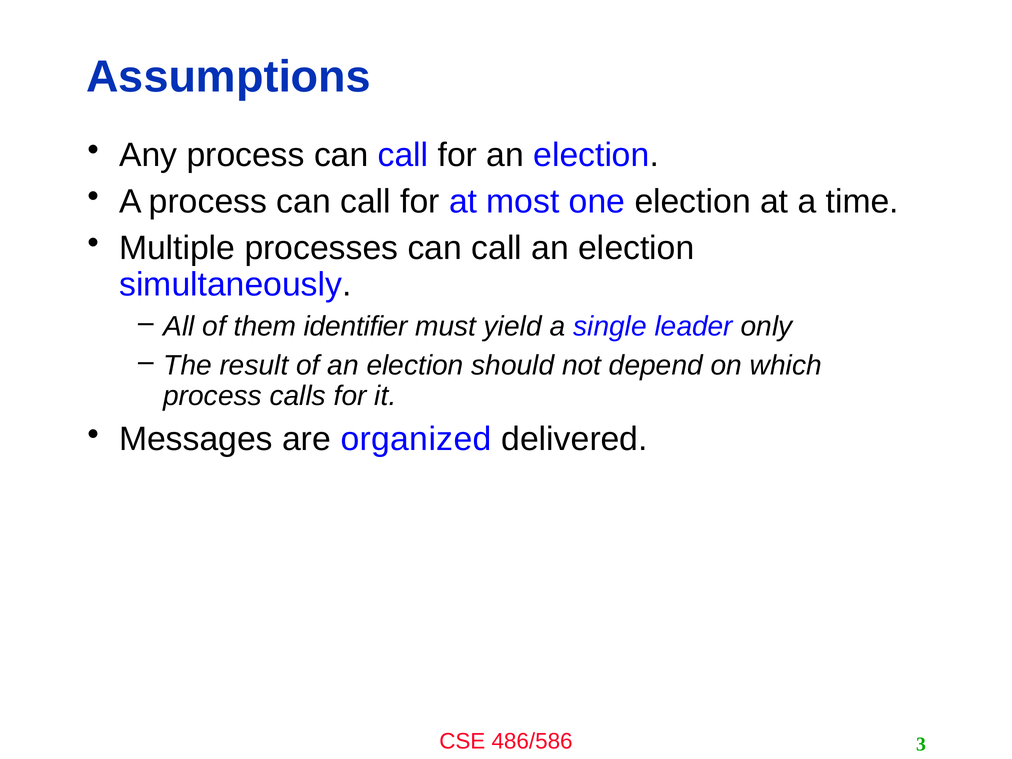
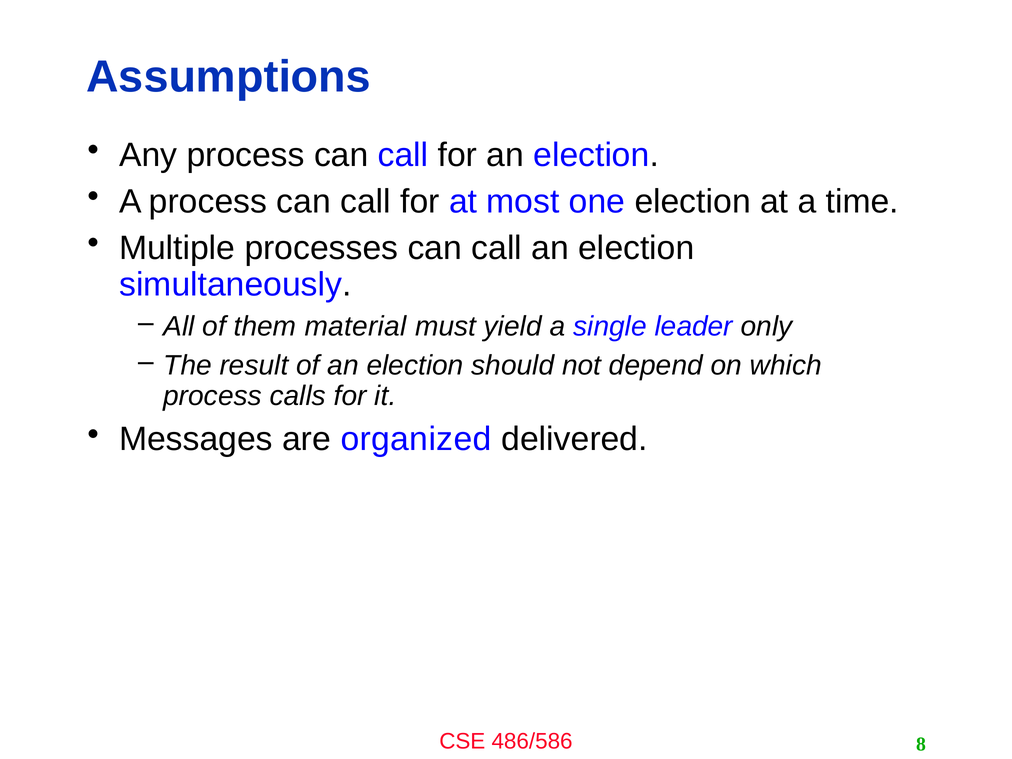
identifier: identifier -> material (356, 327)
3: 3 -> 8 (921, 744)
